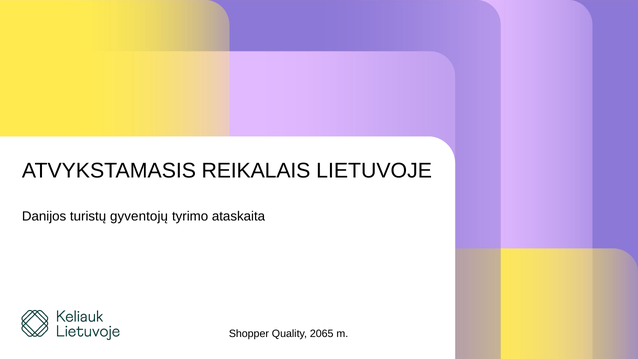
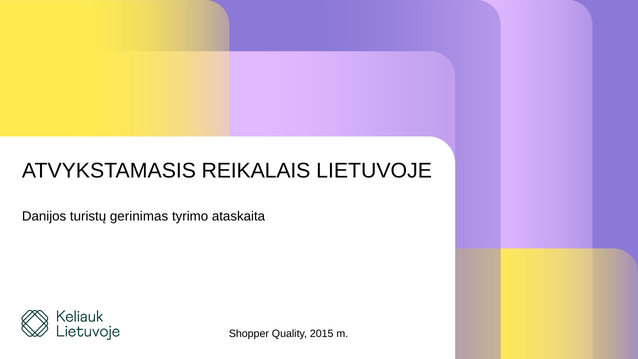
gyventojų: gyventojų -> gerinimas (139, 216)
2065: 2065 -> 2015 (322, 333)
